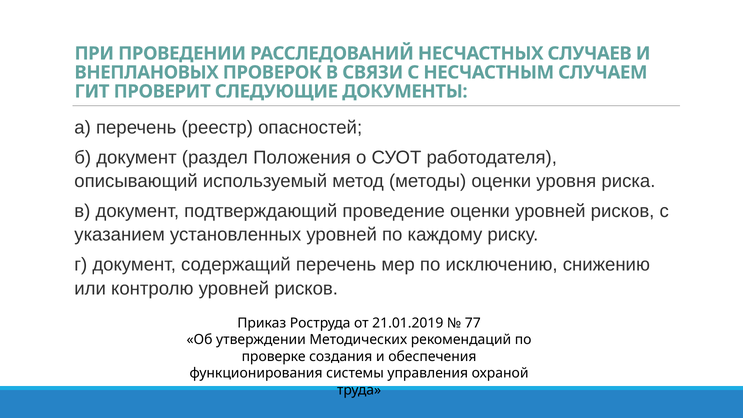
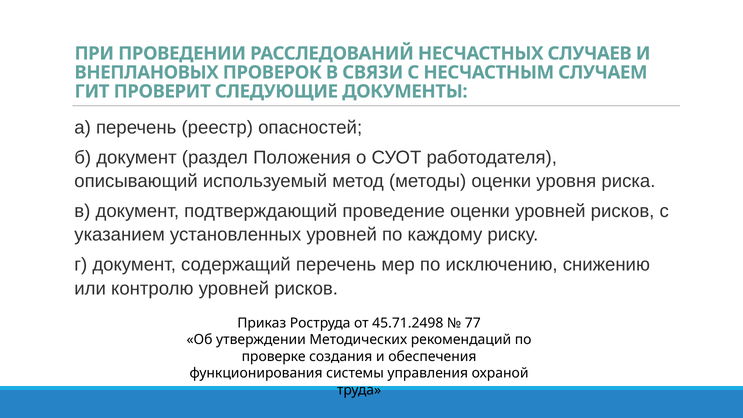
21.01.2019: 21.01.2019 -> 45.71.2498 (408, 323)
